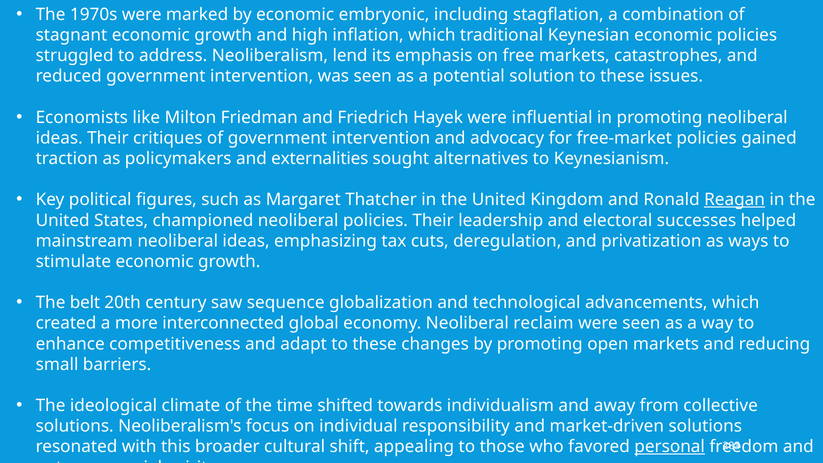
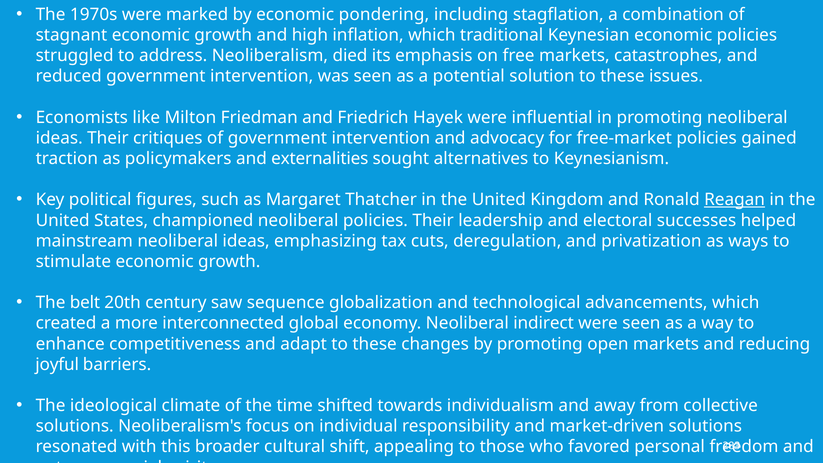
embryonic: embryonic -> pondering (384, 15)
lend: lend -> died (350, 56)
reclaim: reclaim -> indirect (544, 323)
small: small -> joyful (57, 364)
personal underline: present -> none (670, 447)
